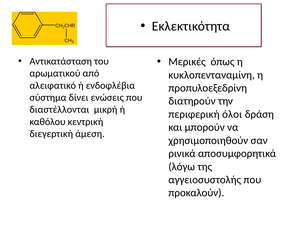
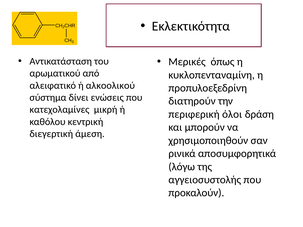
ενδοφλέβια: ενδοφλέβια -> αλκοολικού (110, 86)
διαστέλλονται: διαστέλλονται -> κατεχολαμίνες (59, 110)
